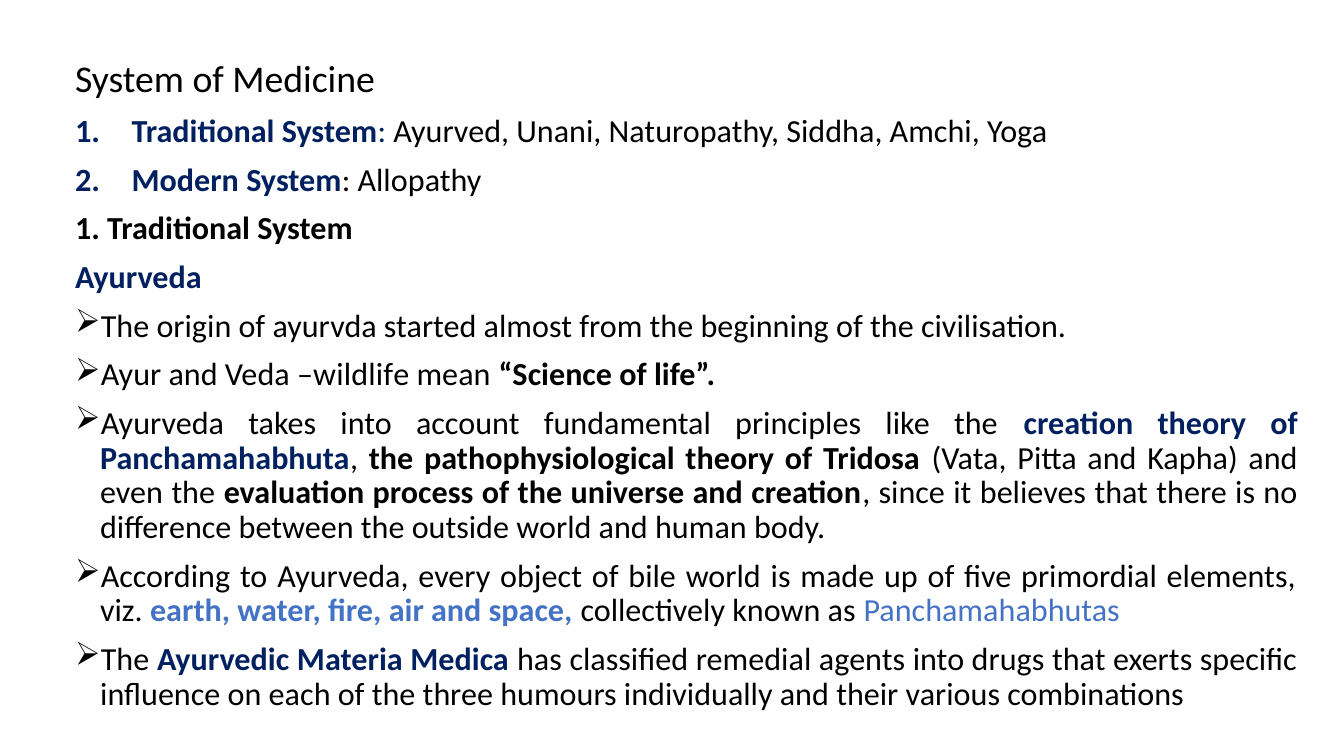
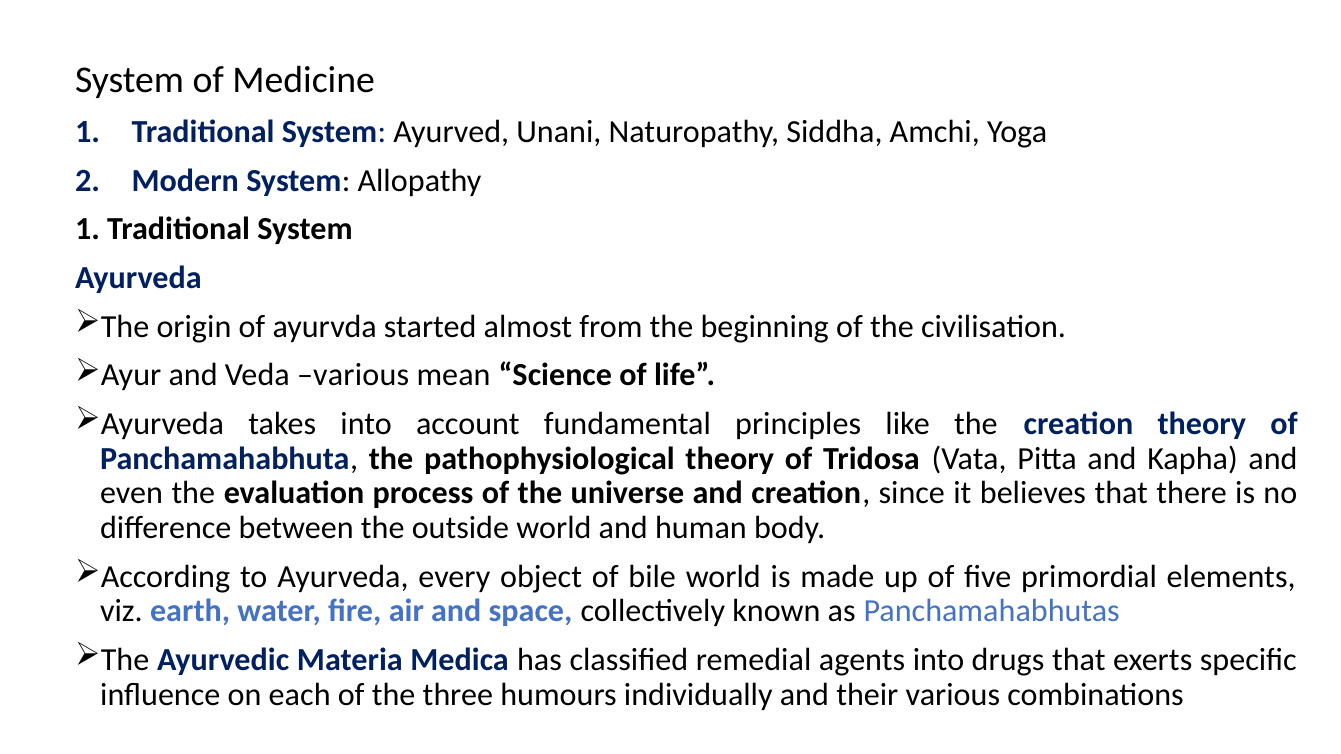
Veda wildlife: wildlife -> various (353, 375)
